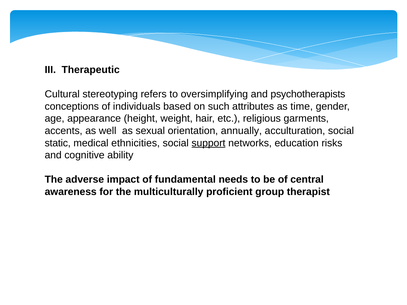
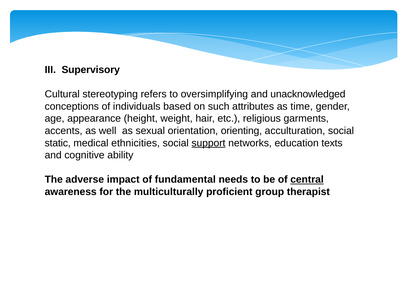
Therapeutic: Therapeutic -> Supervisory (91, 70)
psychotherapists: psychotherapists -> unacknowledged (308, 94)
annually: annually -> orienting (241, 131)
risks: risks -> texts (332, 143)
central underline: none -> present (307, 180)
